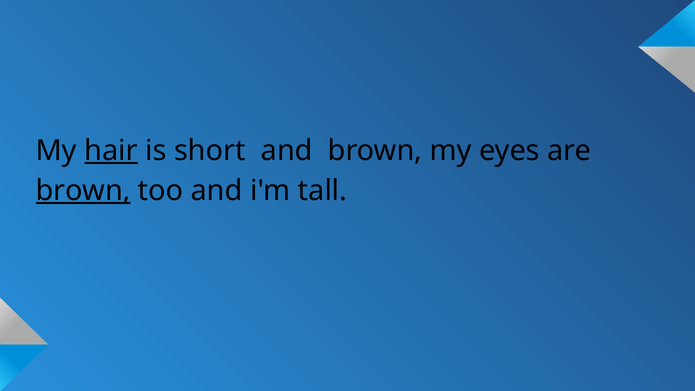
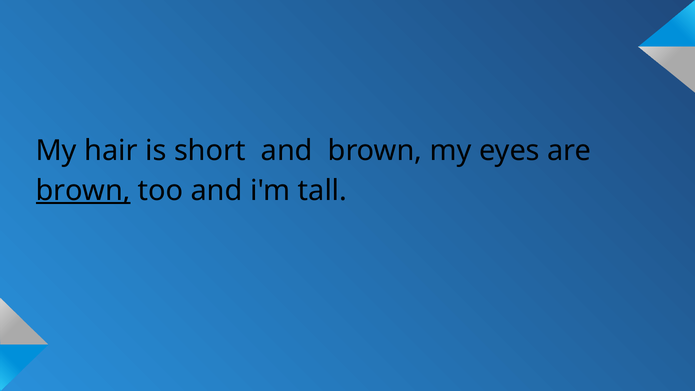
hair underline: present -> none (111, 151)
